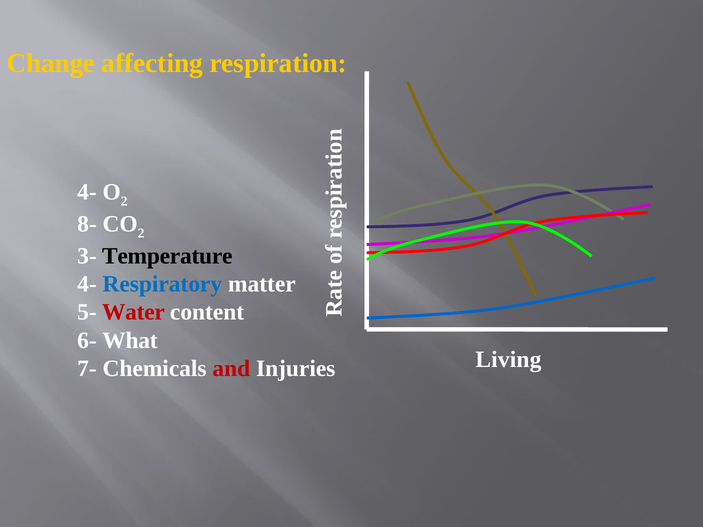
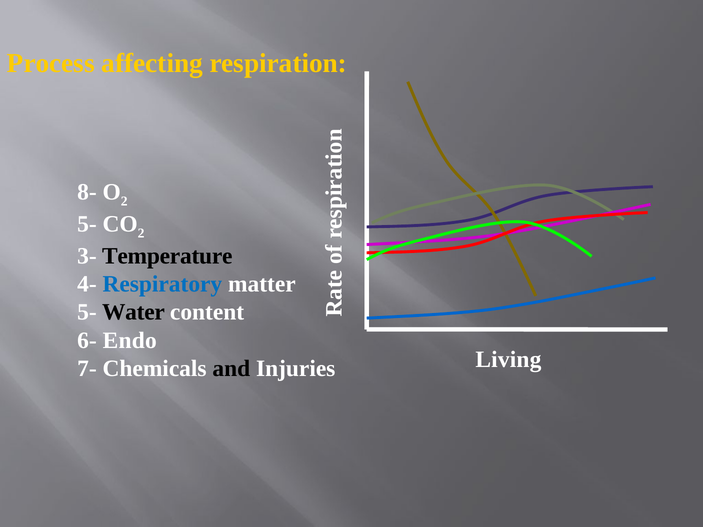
Change: Change -> Process (51, 63)
4-: 4- -> 8- (87, 192)
8-: 8- -> 5- (87, 224)
Water colour: red -> black (133, 312)
What: What -> Endo (130, 340)
and colour: red -> black (231, 369)
